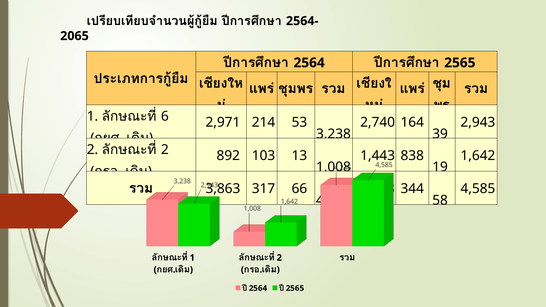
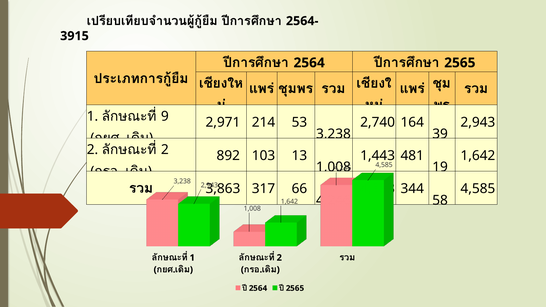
2065: 2065 -> 3915 (74, 36)
6: 6 -> 9 (165, 116)
838: 838 -> 481 (412, 156)
